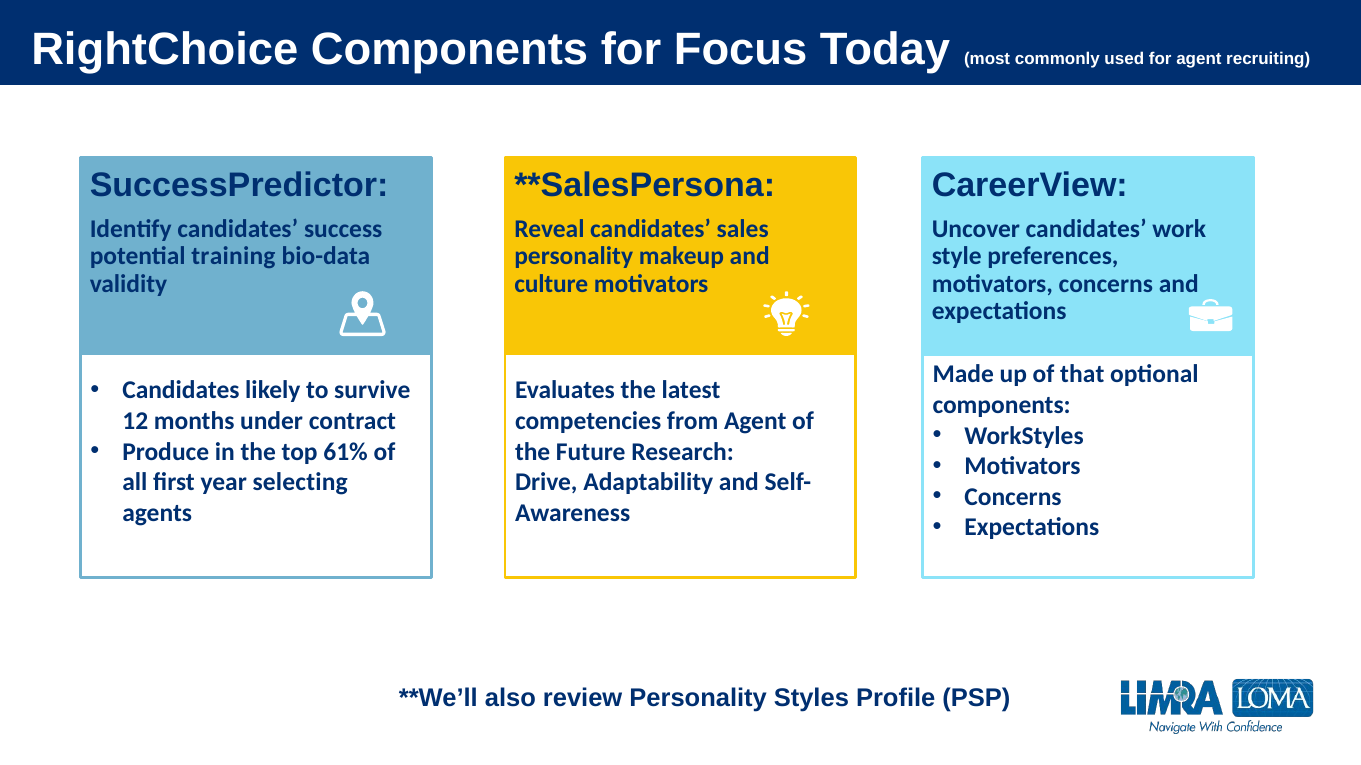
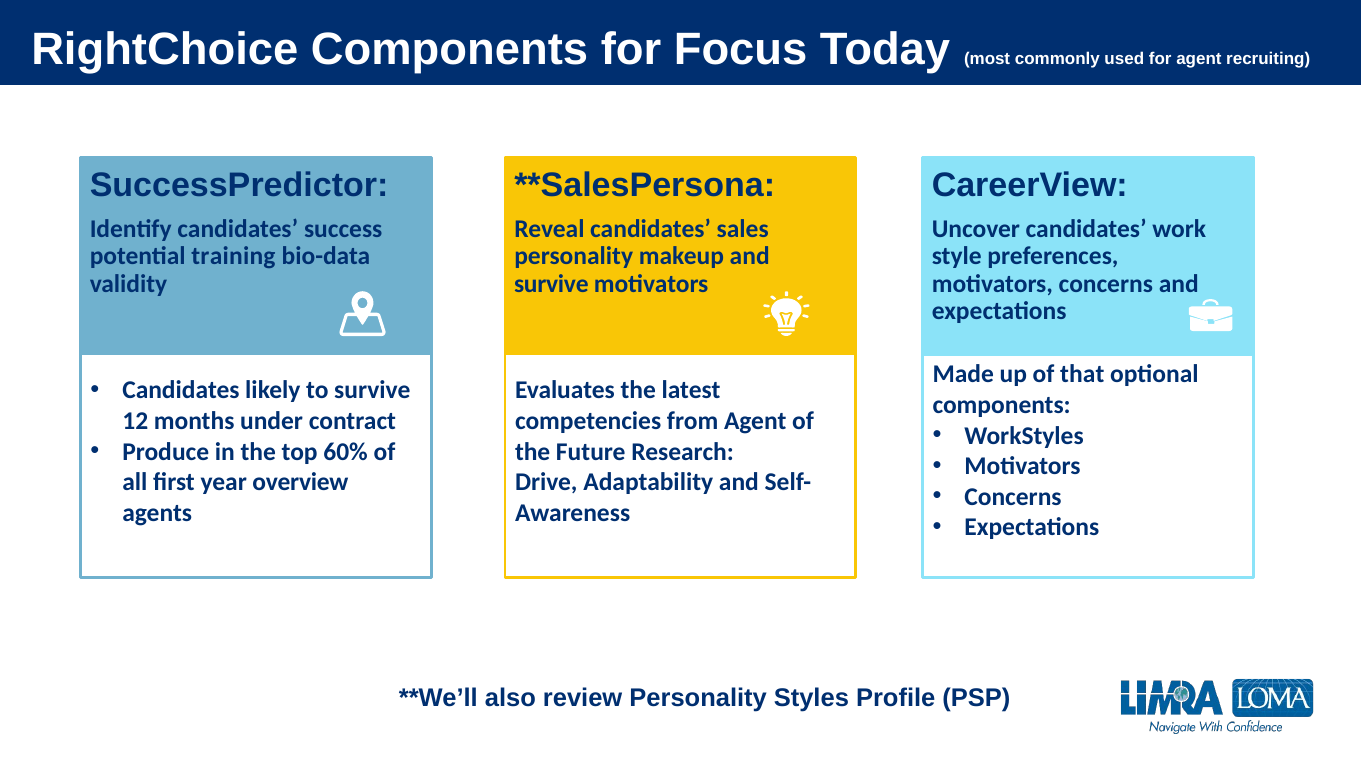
culture: culture -> survive (551, 284)
61%: 61% -> 60% (346, 452)
selecting: selecting -> overview (300, 483)
